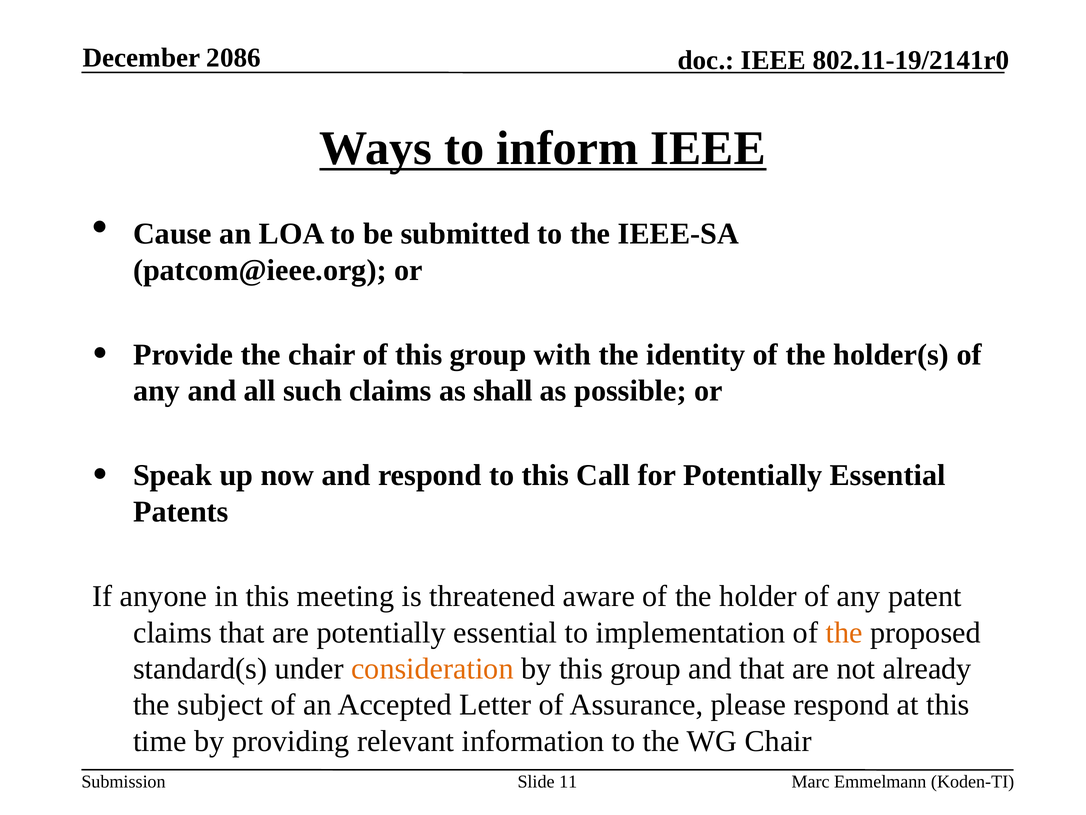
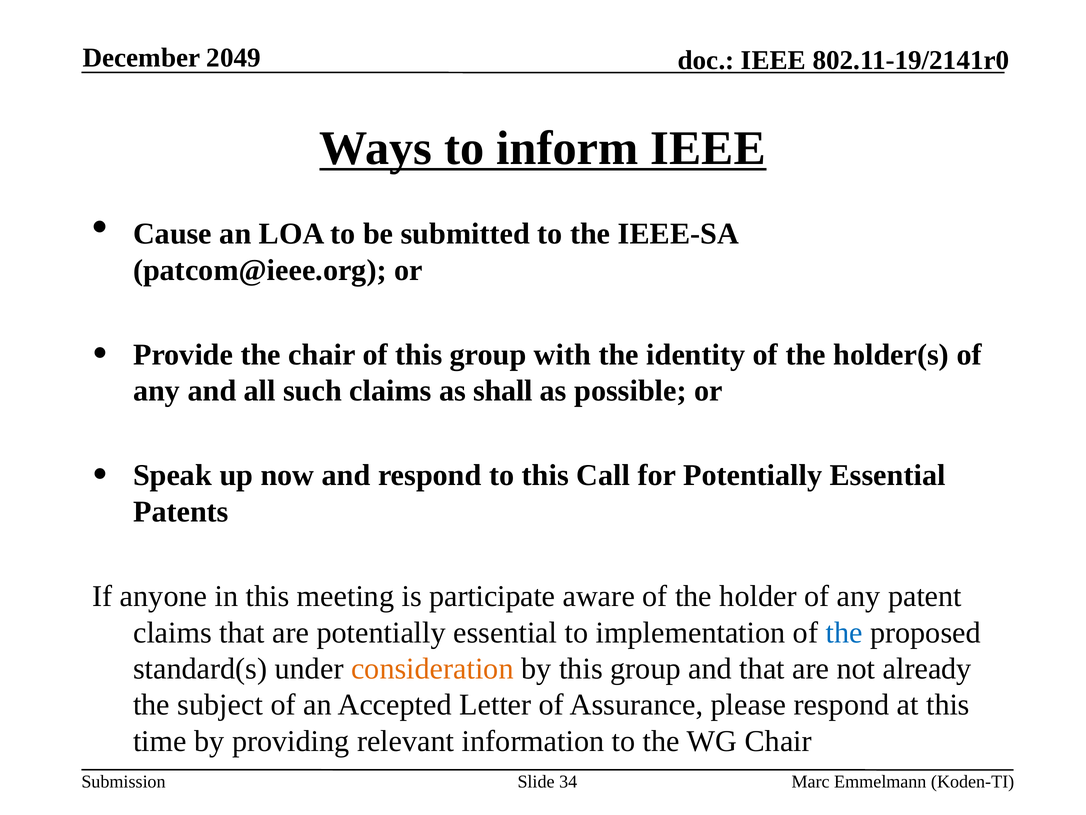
2086: 2086 -> 2049 (234, 58)
threatened: threatened -> participate (492, 596)
the colour: orange -> blue (844, 632)
11: 11 -> 34 (568, 781)
